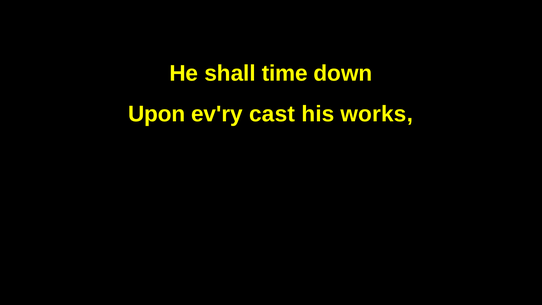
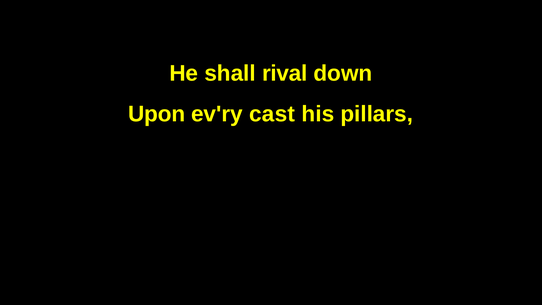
time: time -> rival (285, 73)
works: works -> pillars (377, 114)
